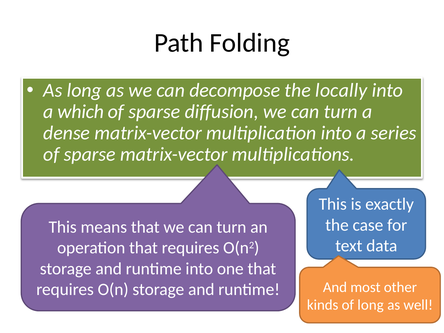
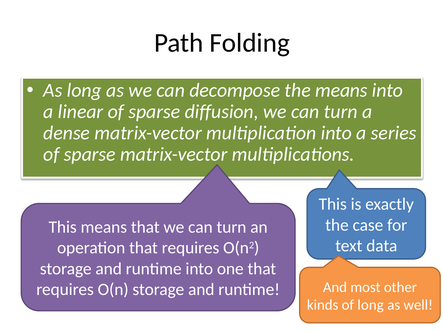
the locally: locally -> means (341, 90)
which: which -> linear (81, 112)
